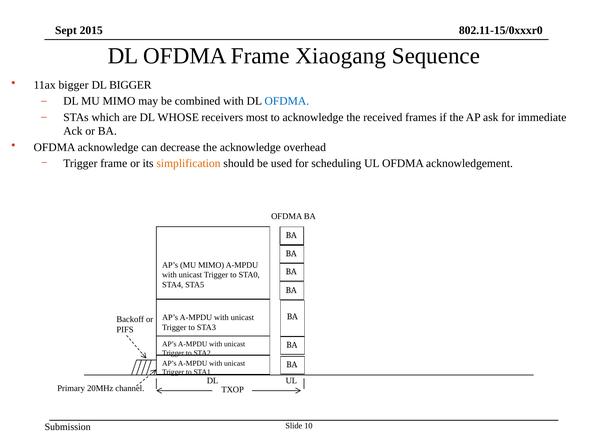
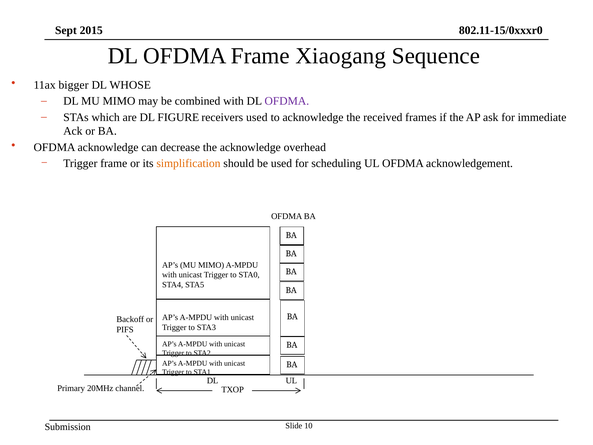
DL BIGGER: BIGGER -> WHOSE (130, 85)
OFDMA colour: blue -> purple (287, 101)
WHOSE: WHOSE -> FIGURE (178, 117)
receivers most: most -> used (257, 117)
